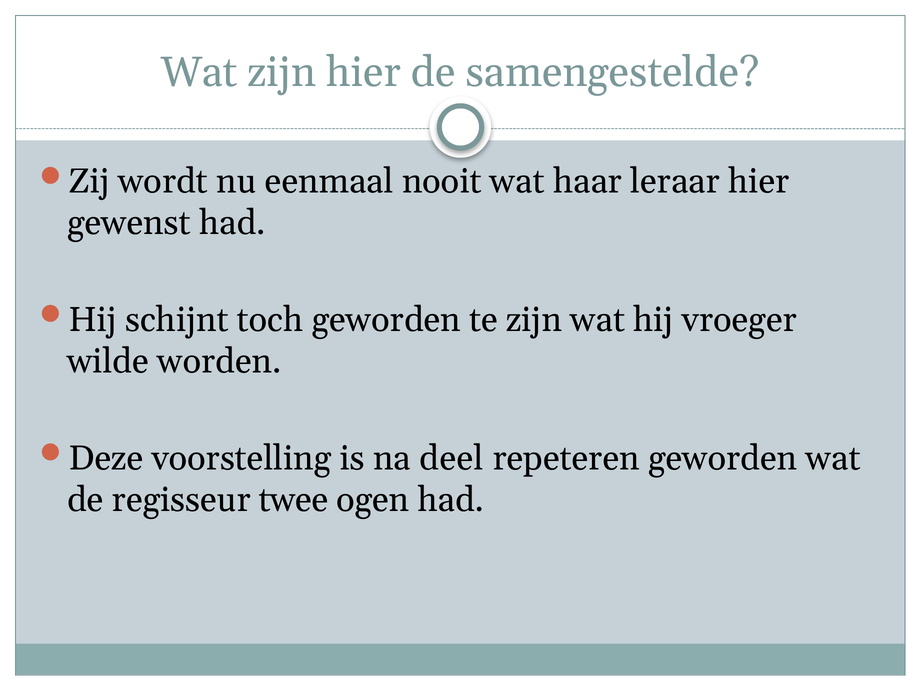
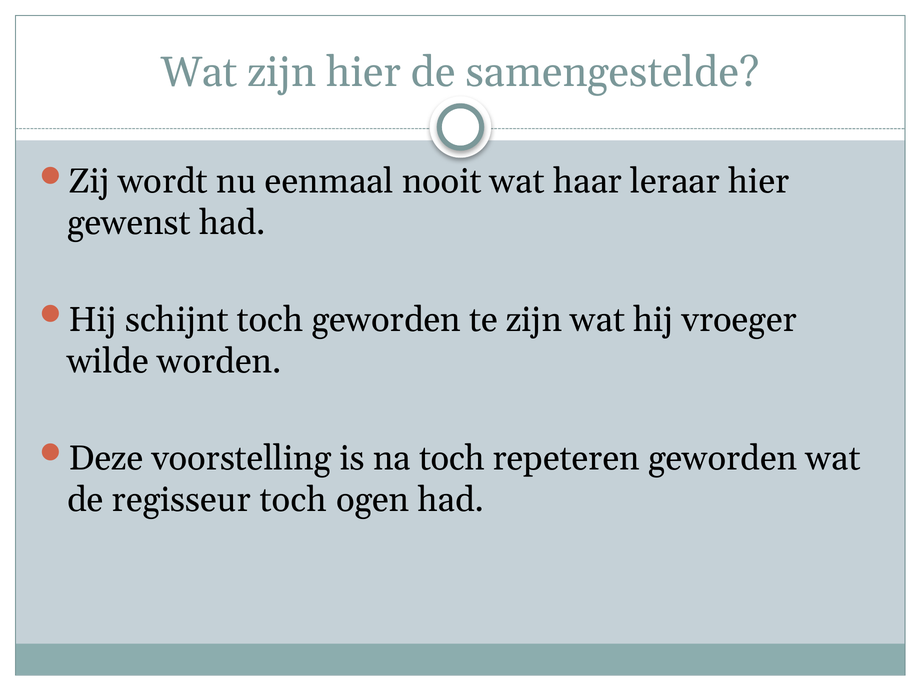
na deel: deel -> toch (452, 458)
regisseur twee: twee -> toch (293, 500)
